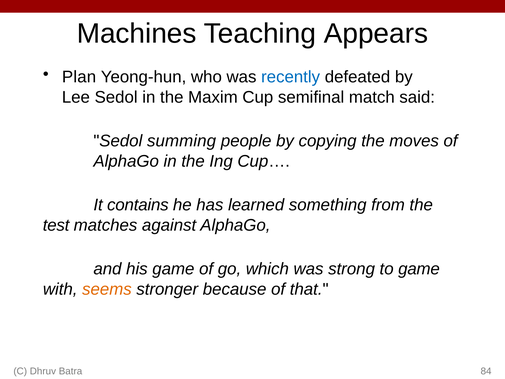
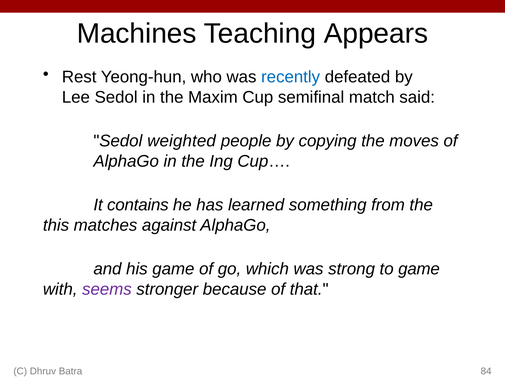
Plan: Plan -> Rest (79, 77)
summing: summing -> weighted (182, 141)
test: test -> this (56, 225)
seems colour: orange -> purple (107, 289)
